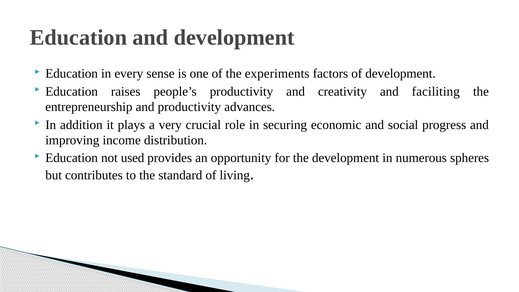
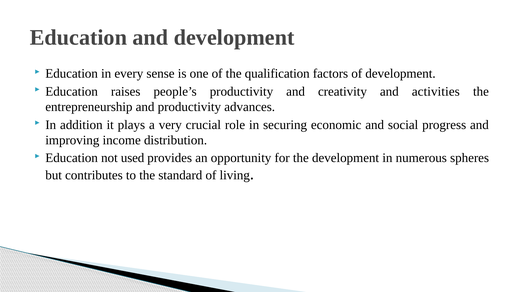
experiments: experiments -> qualification (277, 74)
faciliting: faciliting -> activities (436, 91)
